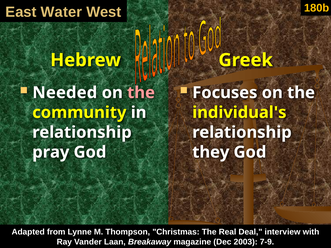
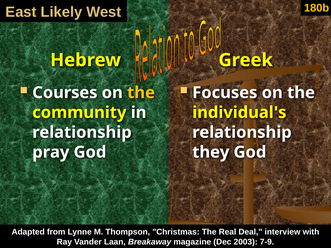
Water: Water -> Likely (61, 12)
Needed: Needed -> Courses (65, 93)
the colour: pink -> yellow (141, 93)
